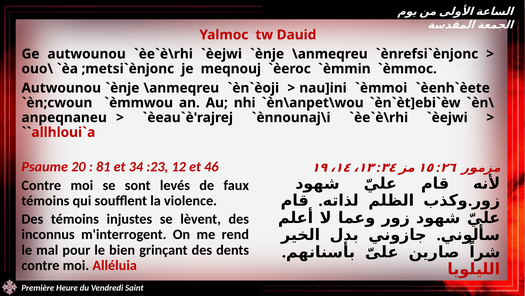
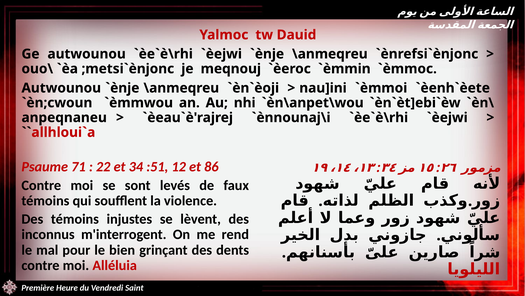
20: 20 -> 71 (78, 167)
81: 81 -> 22 (103, 167)
:23: :23 -> :51 (157, 167)
46: 46 -> 86 (211, 167)
